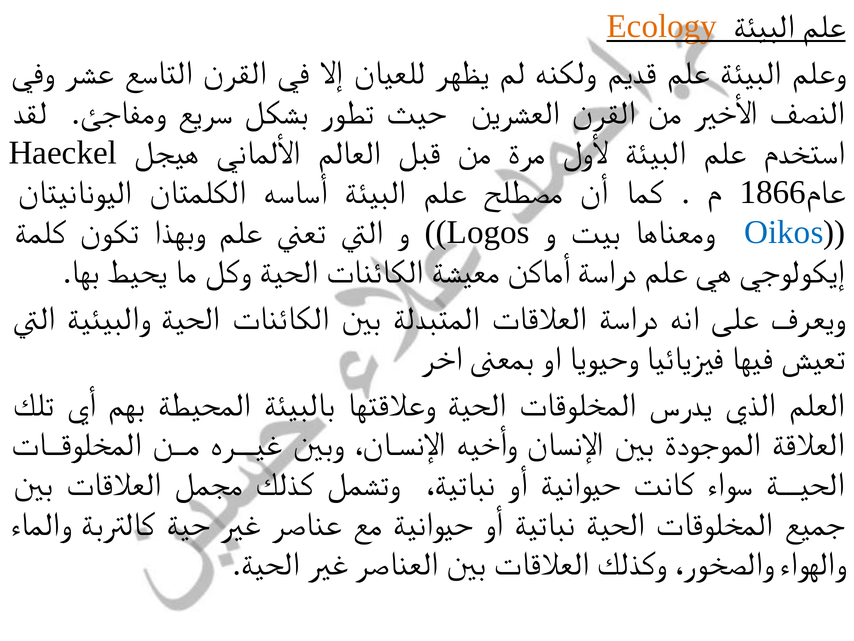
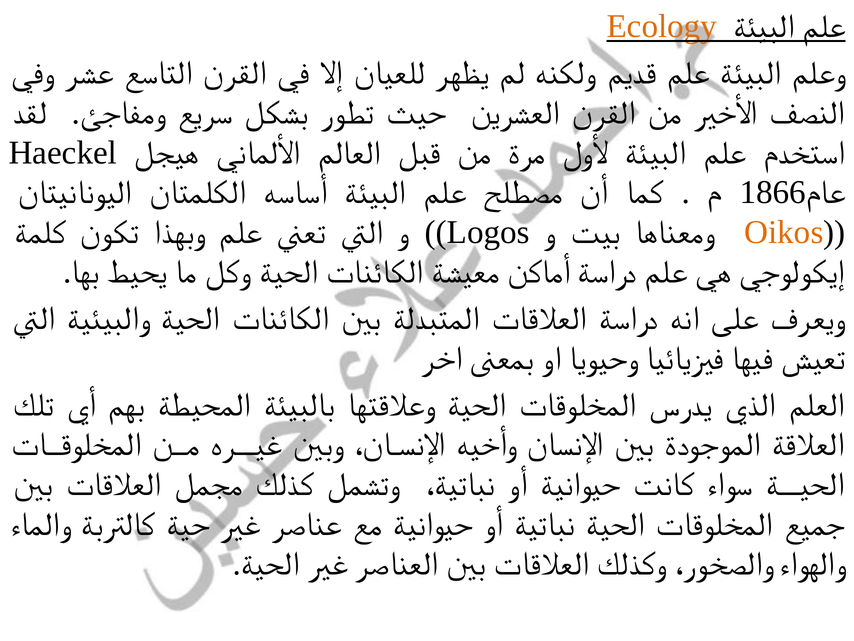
Oikos colour: blue -> orange (784, 232)
